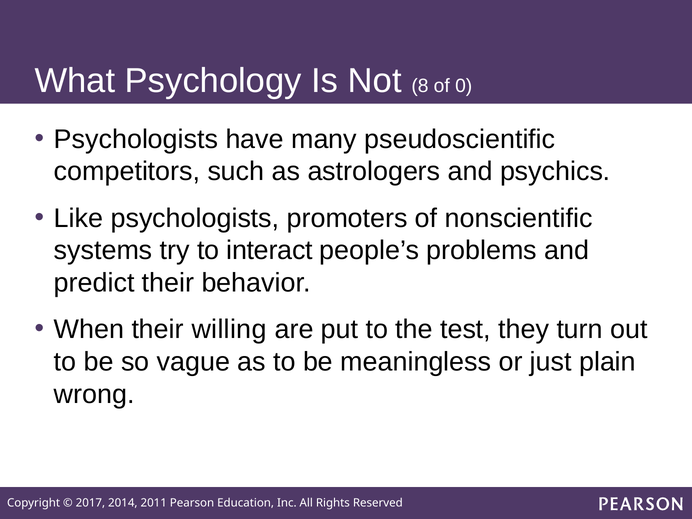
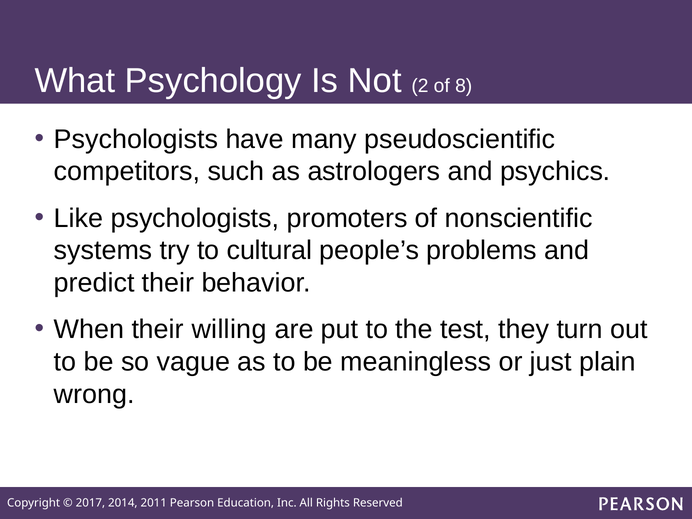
8: 8 -> 2 (420, 86)
0: 0 -> 8 (464, 86)
interact: interact -> cultural (269, 250)
